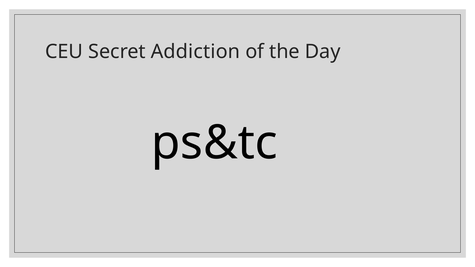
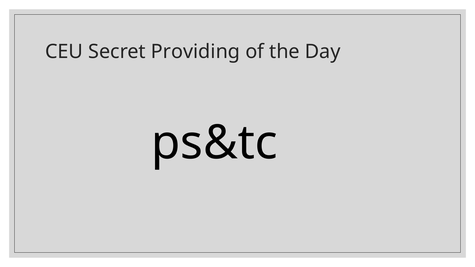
Addiction: Addiction -> Providing (195, 52)
